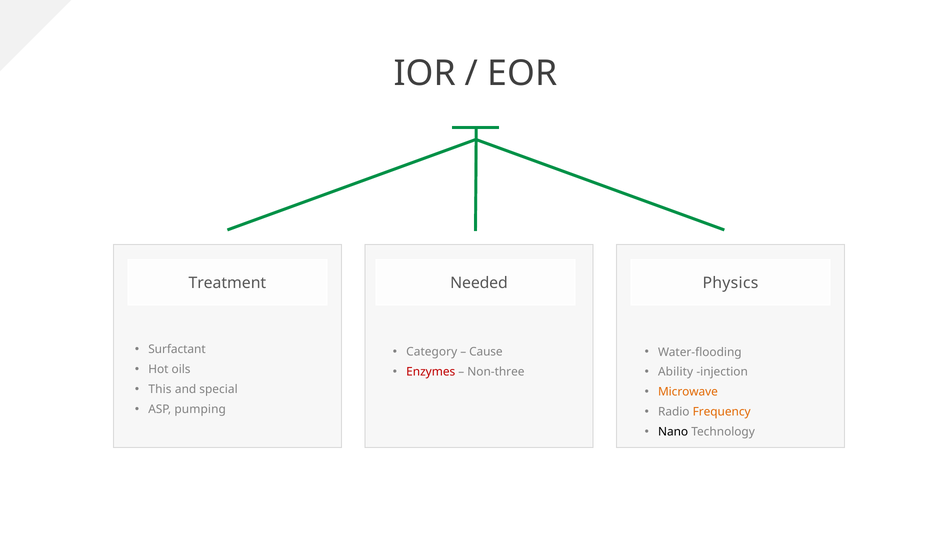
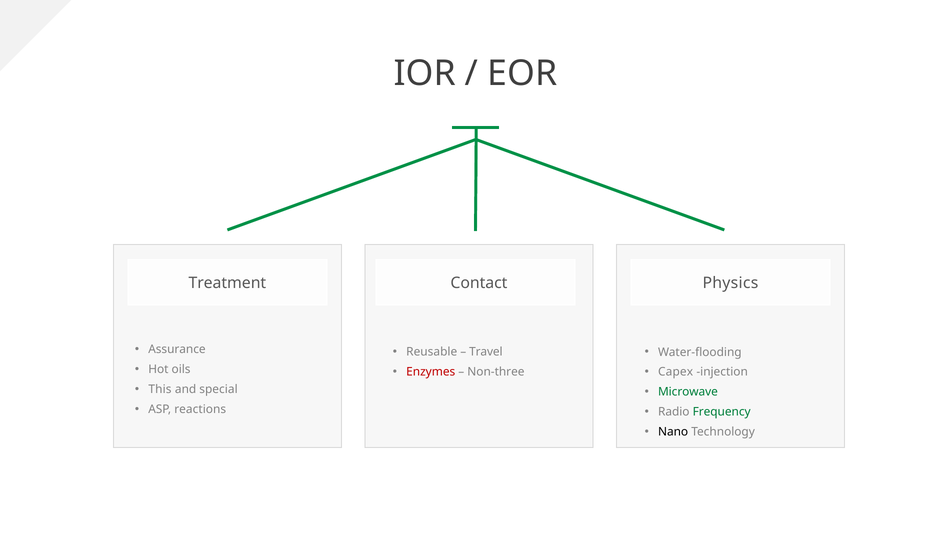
Needed: Needed -> Contact (479, 283)
Surfactant: Surfactant -> Assurance (177, 350)
Category: Category -> Reusable (432, 352)
Cause: Cause -> Travel (486, 352)
Ability: Ability -> Capex (676, 372)
Microwave colour: orange -> green (688, 392)
pumping: pumping -> reactions (200, 409)
Frequency colour: orange -> green (722, 412)
